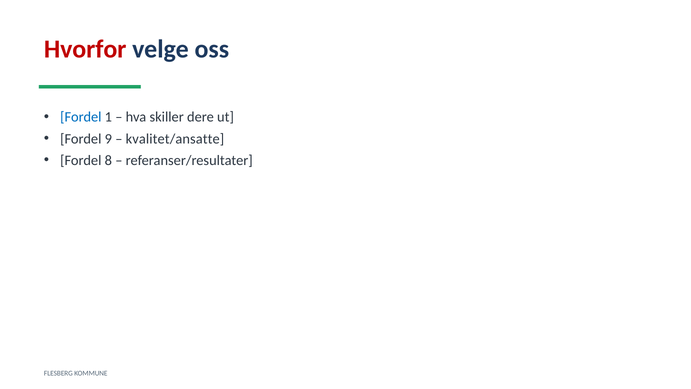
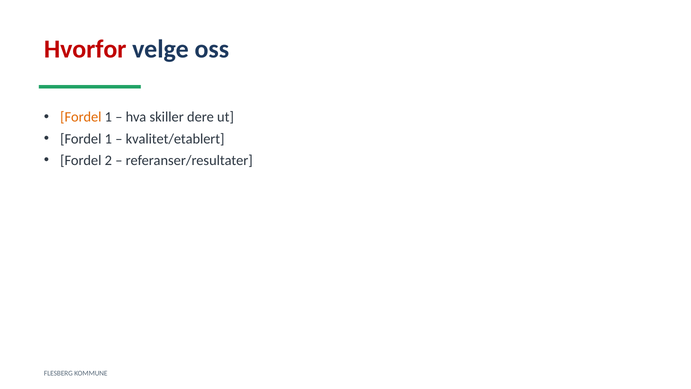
Fordel colour: blue -> orange (81, 117)
9: 9 -> 1 (108, 139)
kvalitet/ansatte: kvalitet/ansatte -> kvalitet/etablert (175, 139)
8: 8 -> 2 (108, 160)
